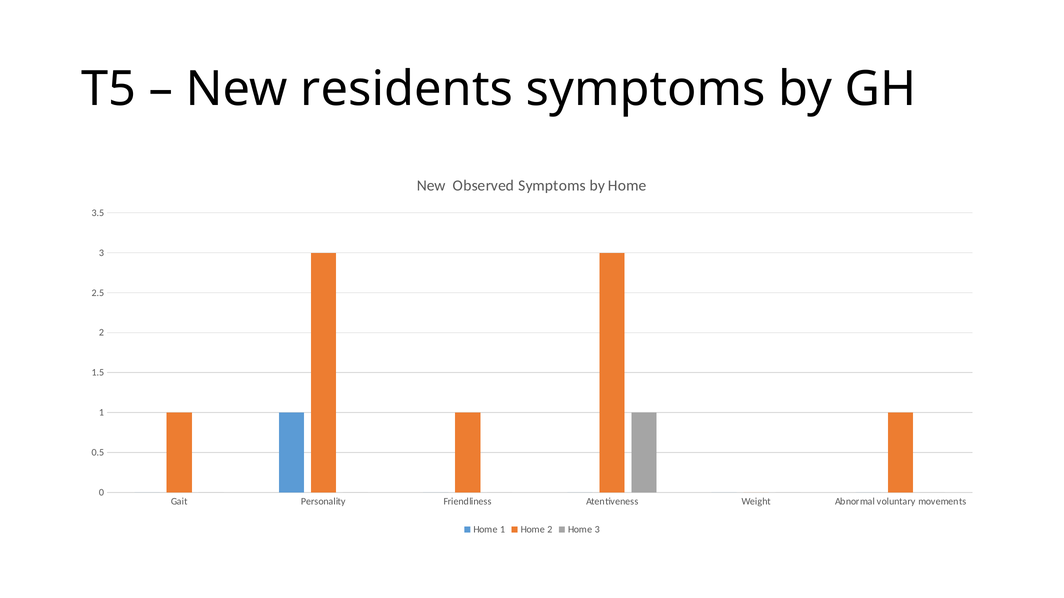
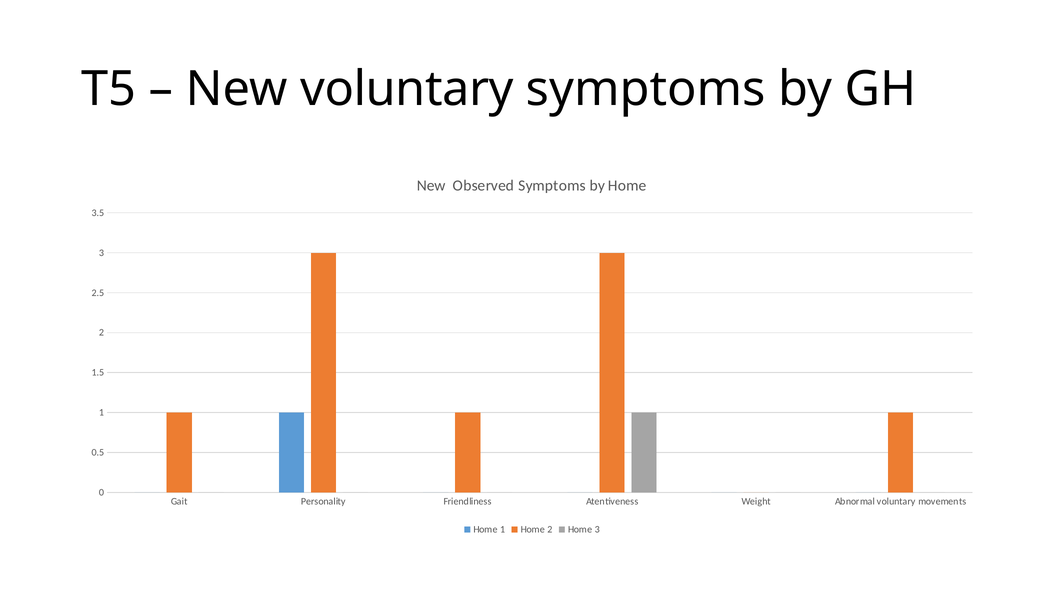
New residents: residents -> voluntary (407, 89)
